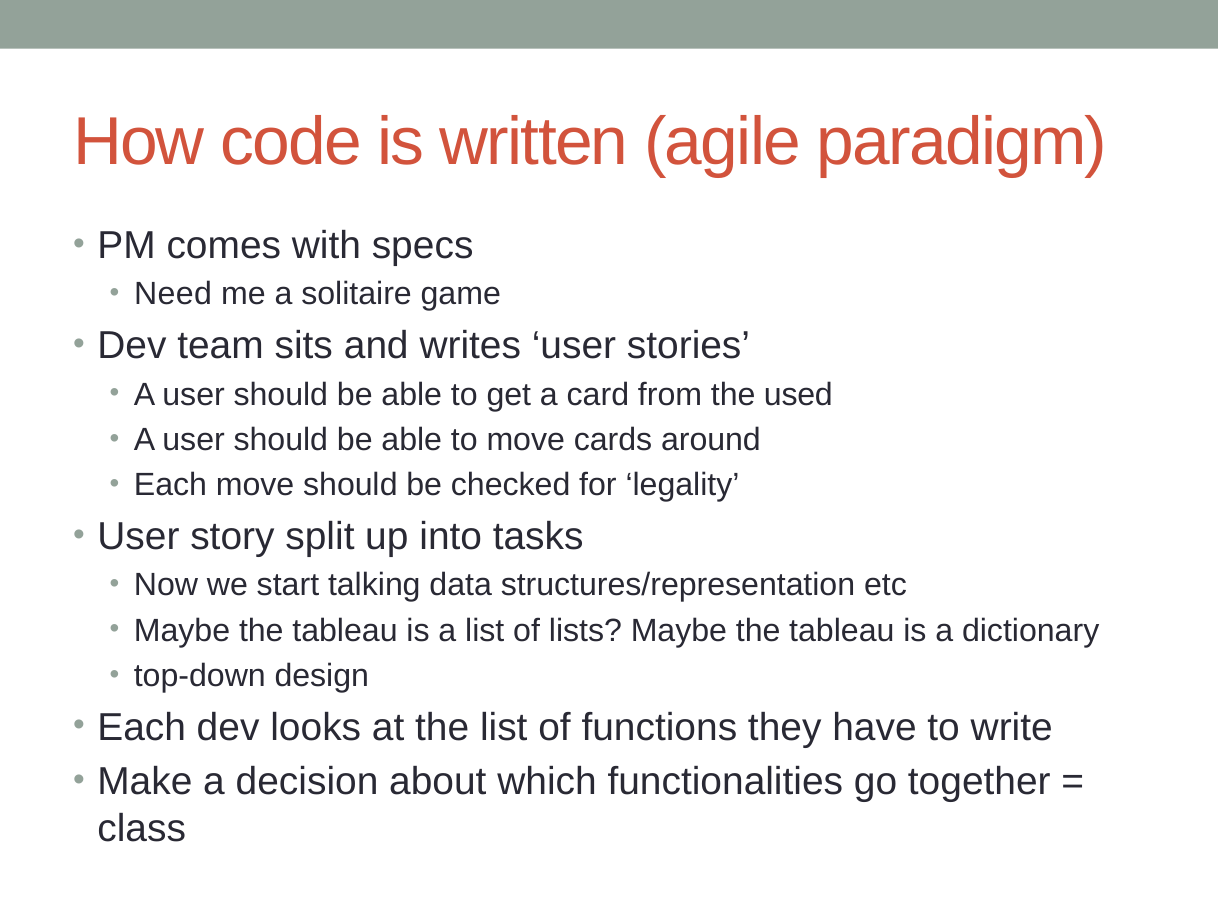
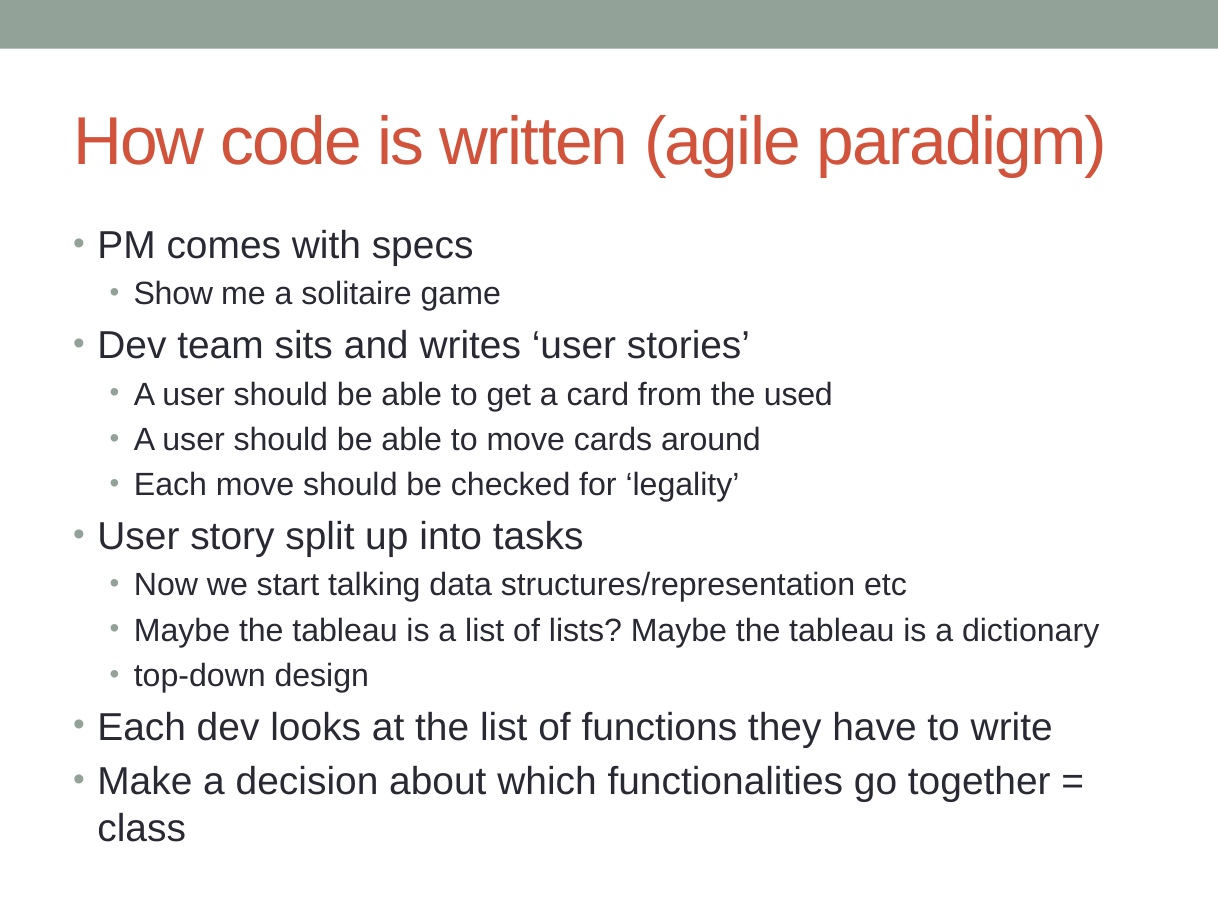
Need: Need -> Show (173, 294)
